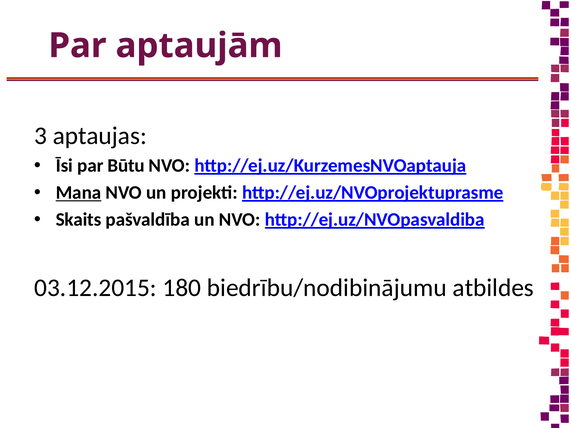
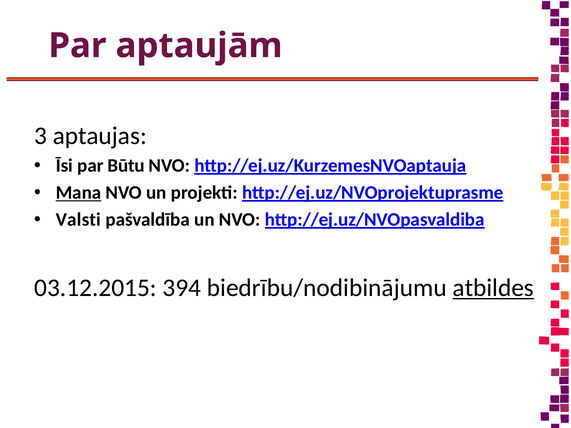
Skaits: Skaits -> Valsti (78, 220)
180: 180 -> 394 (182, 288)
atbildes underline: none -> present (493, 288)
